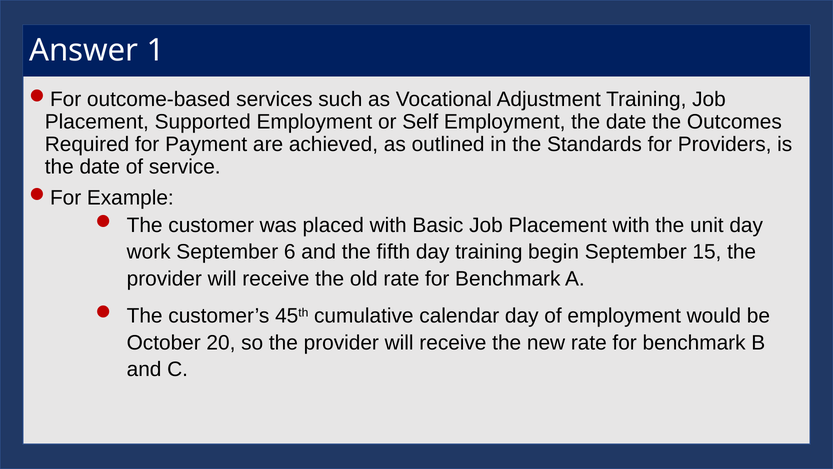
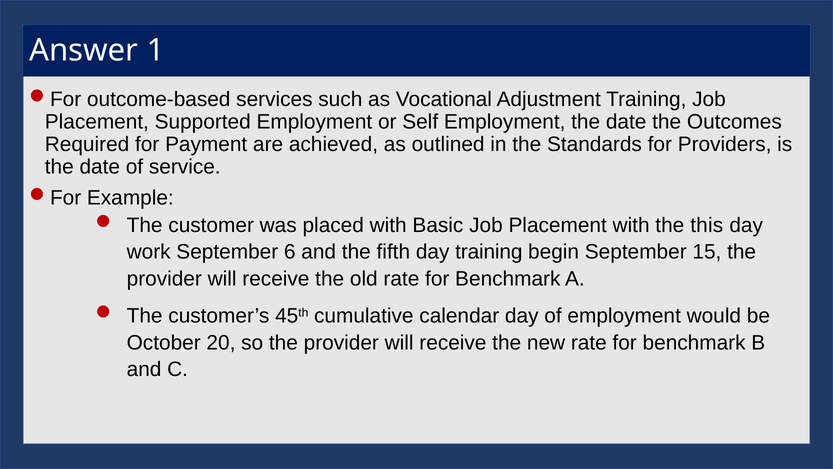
unit: unit -> this (707, 225)
